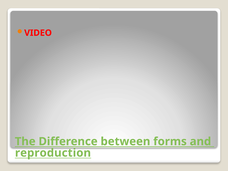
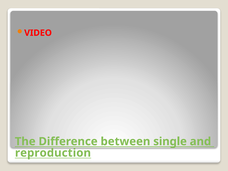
forms: forms -> single (170, 141)
